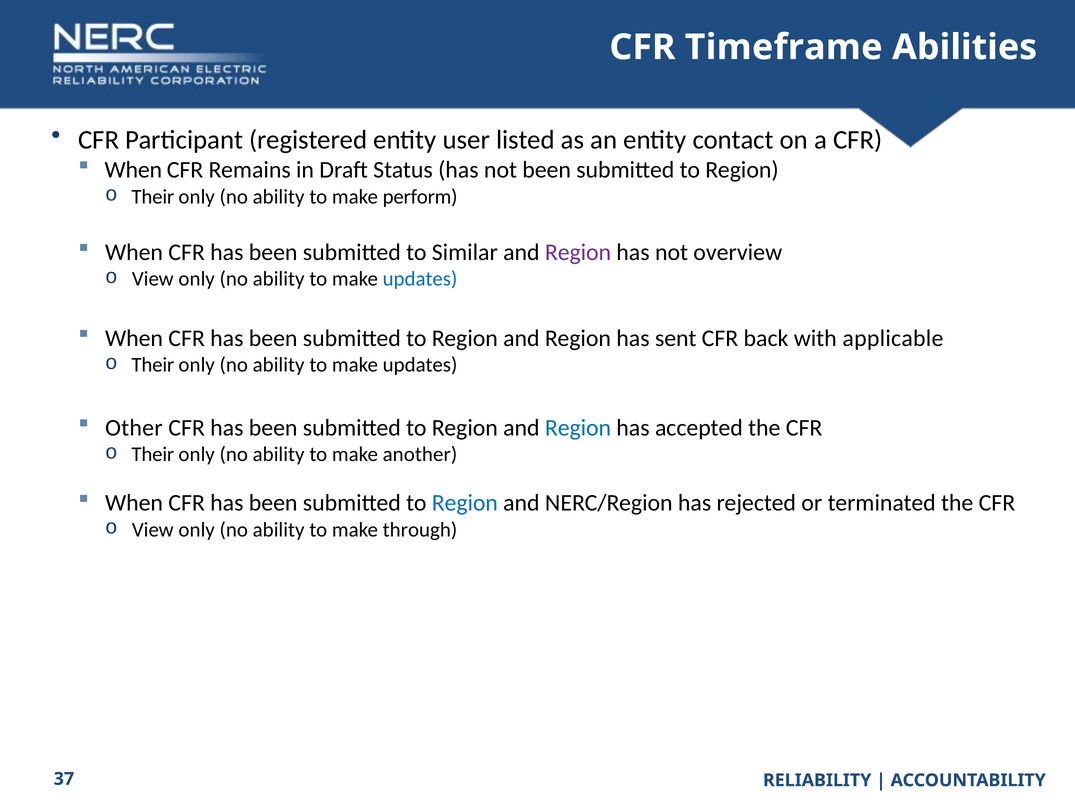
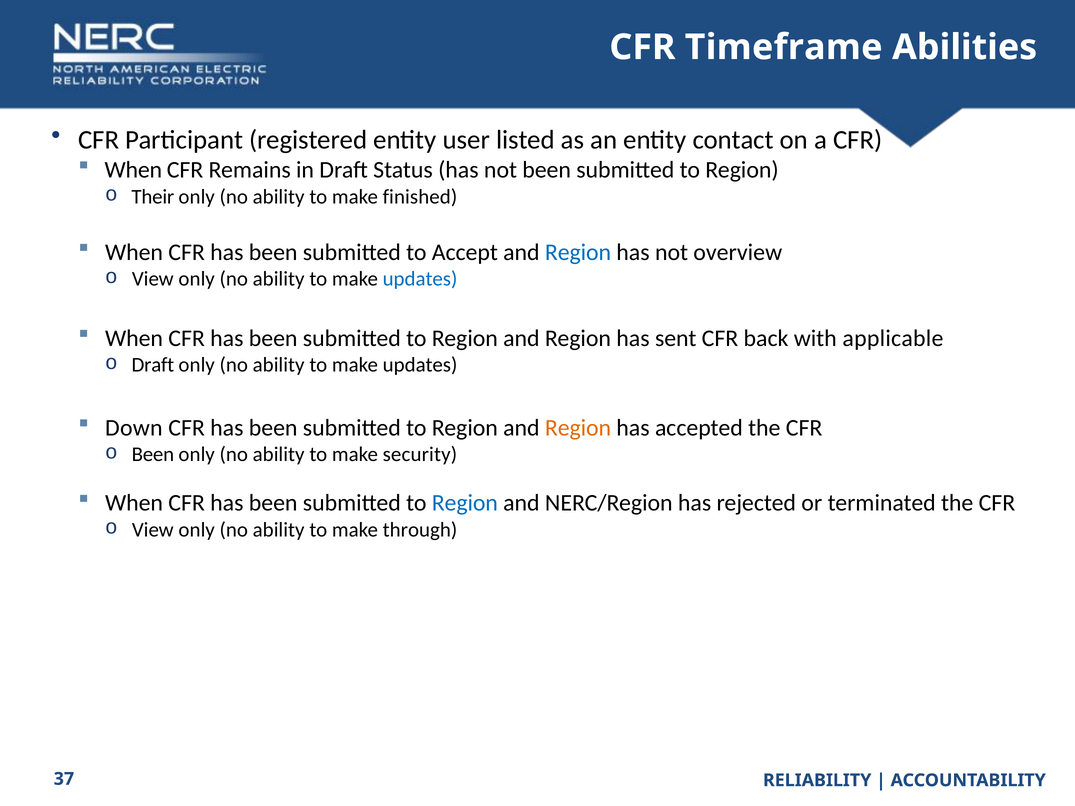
perform: perform -> finished (420, 197)
Similar: Similar -> Accept (465, 252)
Region colour: purple -> blue (578, 252)
Their: Their -> Draft (153, 365)
Other: Other -> Down (134, 428)
Region colour: blue -> orange (578, 428)
Their: Their -> Been (153, 455)
another: another -> security (420, 455)
